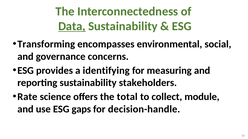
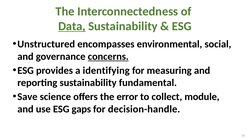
Transforming: Transforming -> Unstructured (46, 44)
concerns underline: none -> present (108, 57)
stakeholders: stakeholders -> fundamental (148, 83)
Rate: Rate -> Save (27, 97)
total: total -> error (127, 97)
